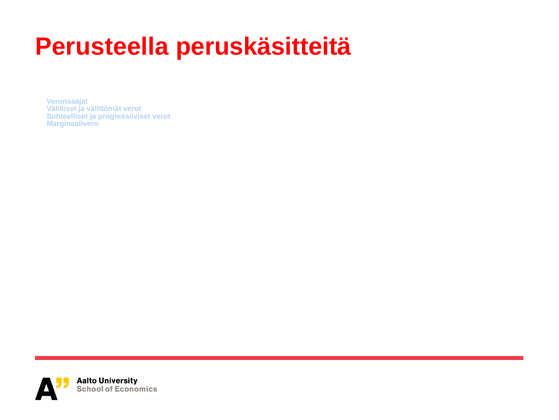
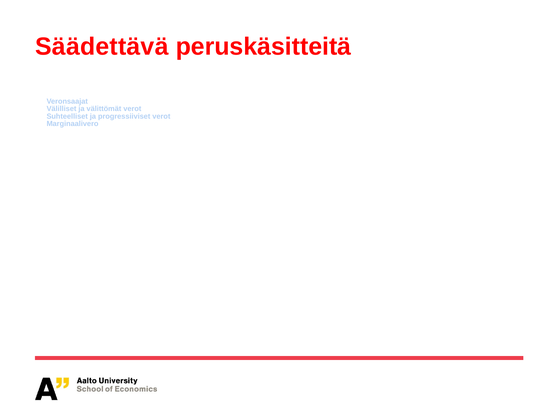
Perusteella: Perusteella -> Säädettävä (102, 47)
